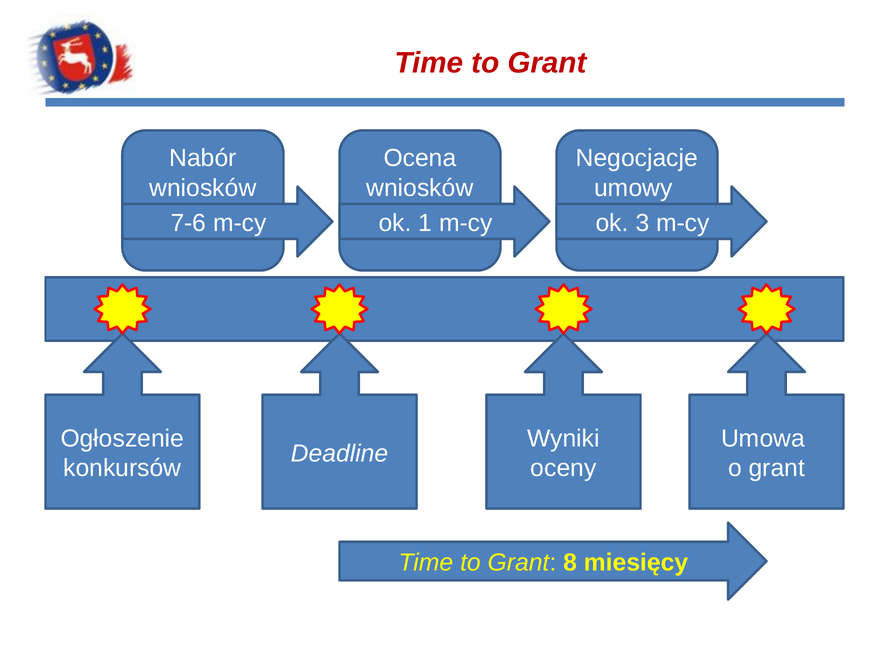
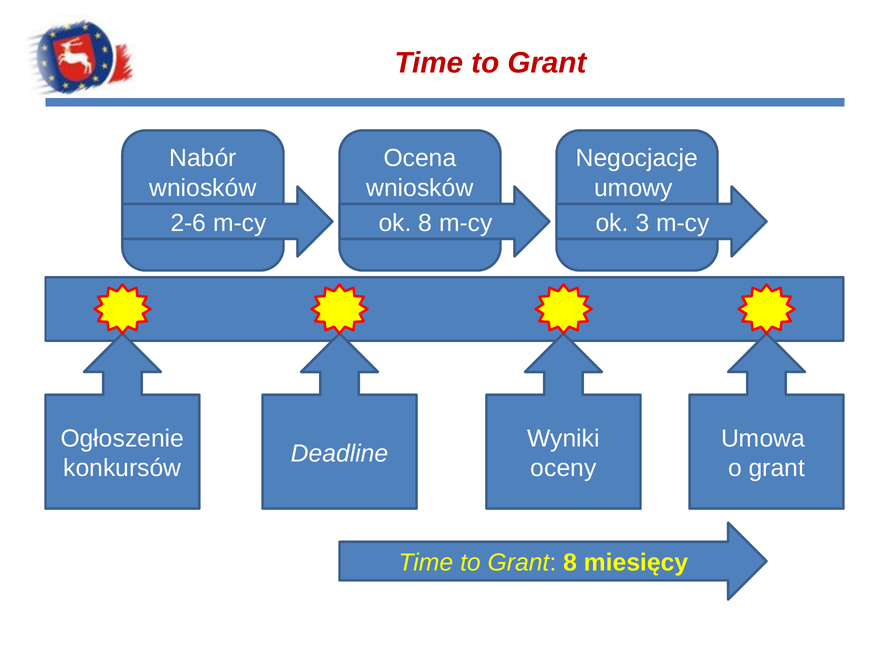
7-6: 7-6 -> 2-6 (188, 223)
ok 1: 1 -> 8 (425, 223)
